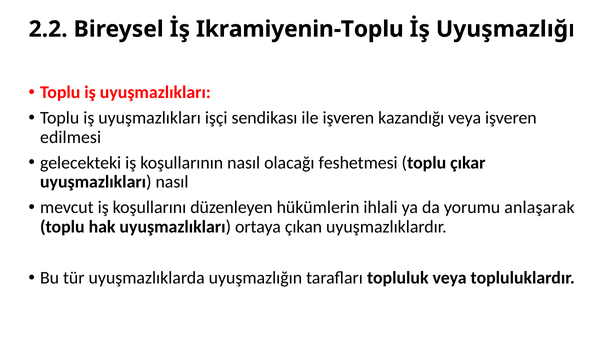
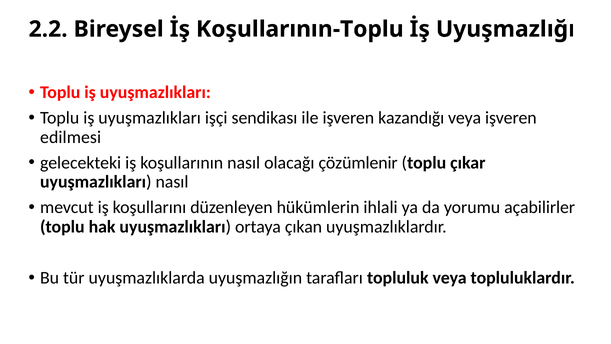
Ikramiyenin-Toplu: Ikramiyenin-Toplu -> Koşullarının-Toplu (300, 29)
feshetmesi: feshetmesi -> çözümlenir (358, 163)
anlaşarak: anlaşarak -> açabilirler (540, 207)
